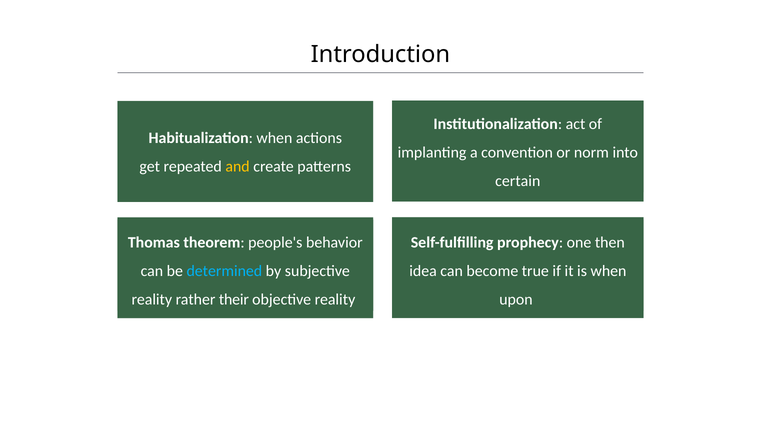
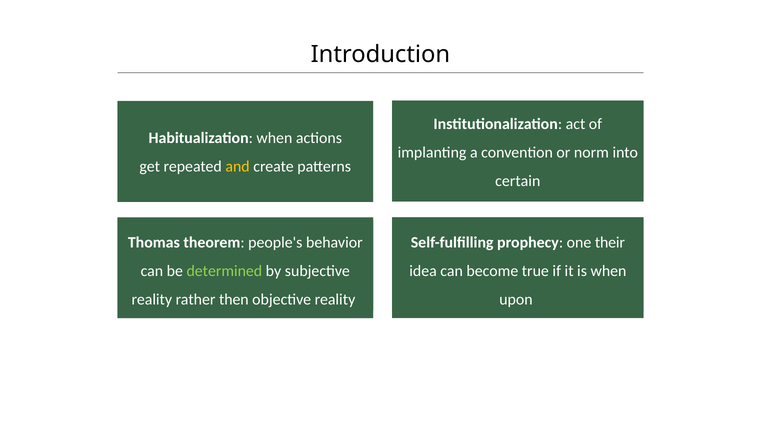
then: then -> their (610, 243)
determined colour: light blue -> light green (224, 271)
their: their -> then (234, 300)
